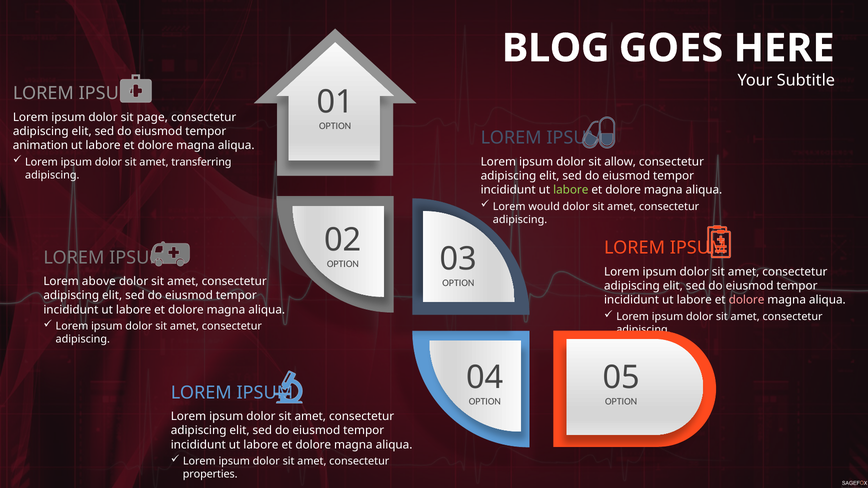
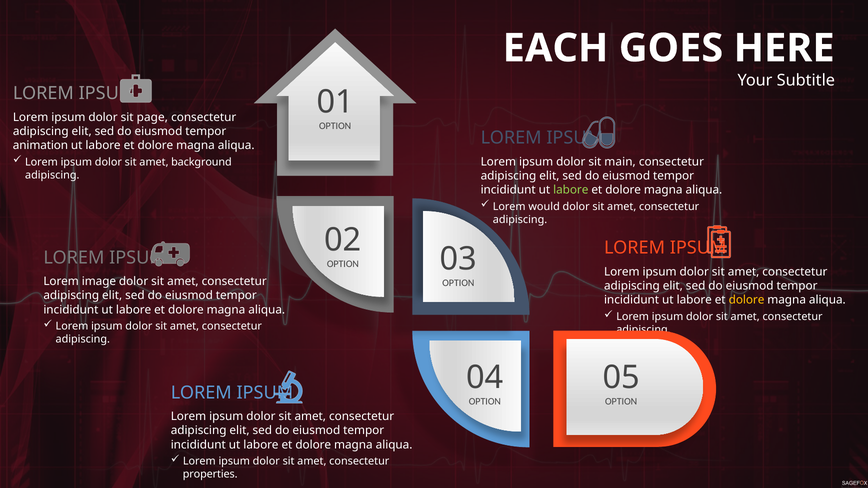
BLOG: BLOG -> EACH (556, 48)
transferring: transferring -> background (201, 162)
allow: allow -> main (620, 162)
above: above -> image (99, 282)
dolore colour: pink -> yellow (747, 300)
